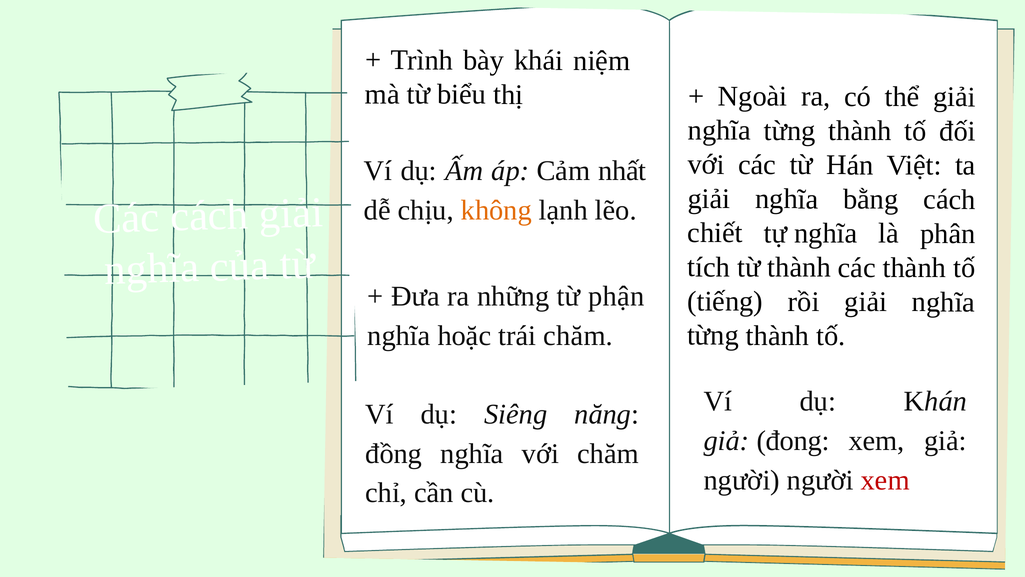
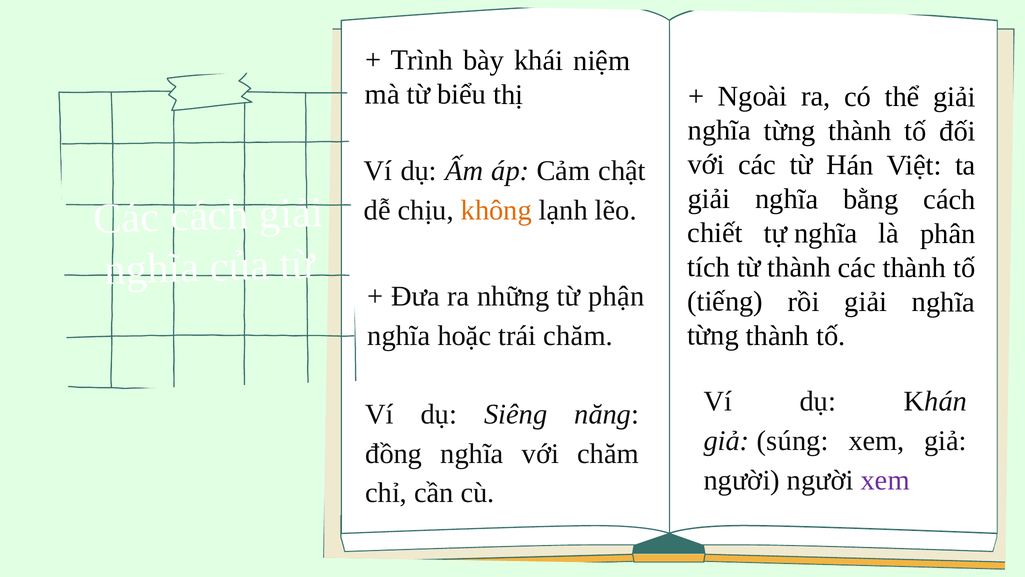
nhất: nhất -> chật (622, 171)
đong: đong -> súng (793, 440)
xem colour: red -> purple (885, 480)
